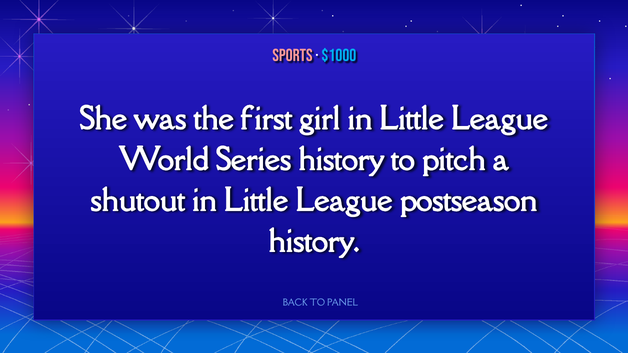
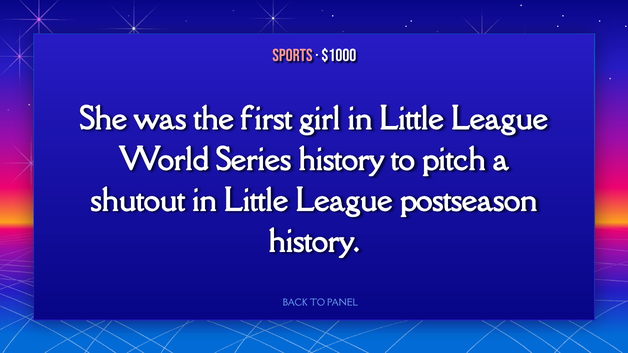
$1000 colour: light blue -> white (339, 56)
